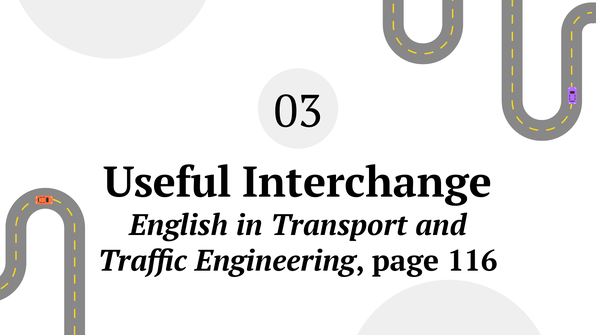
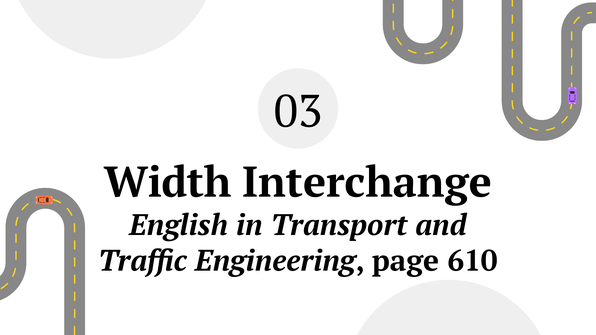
Useful: Useful -> Width (167, 183)
116: 116 -> 610 (473, 261)
